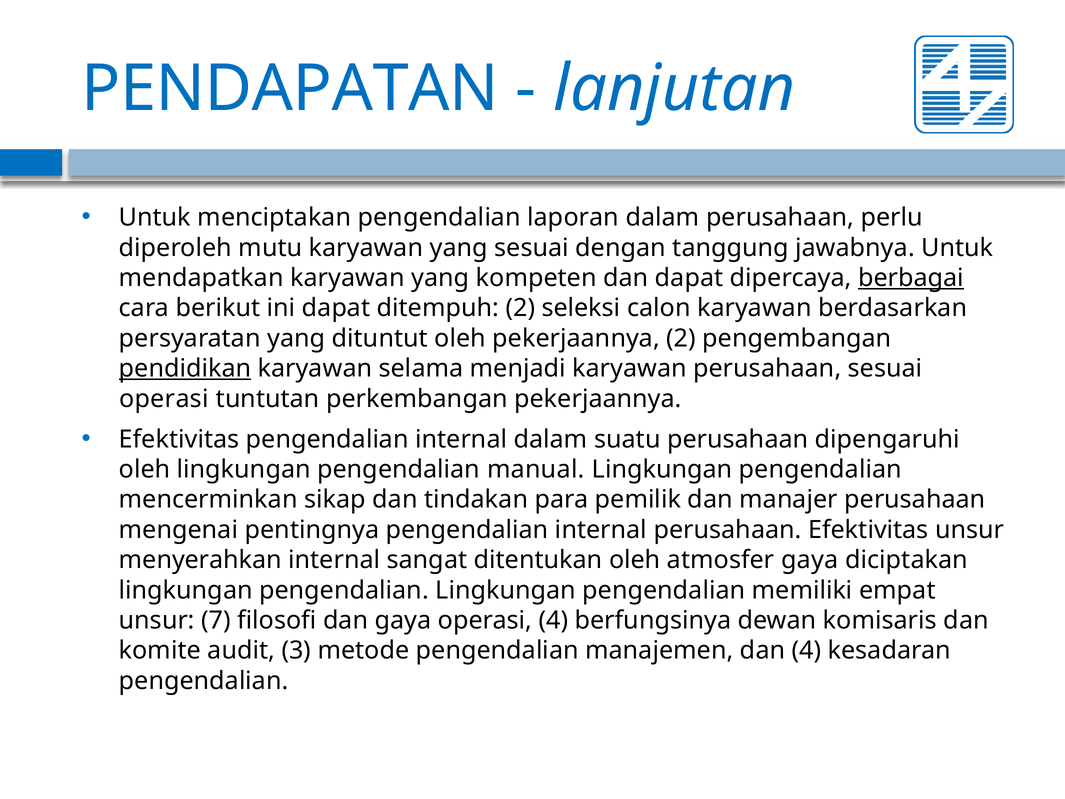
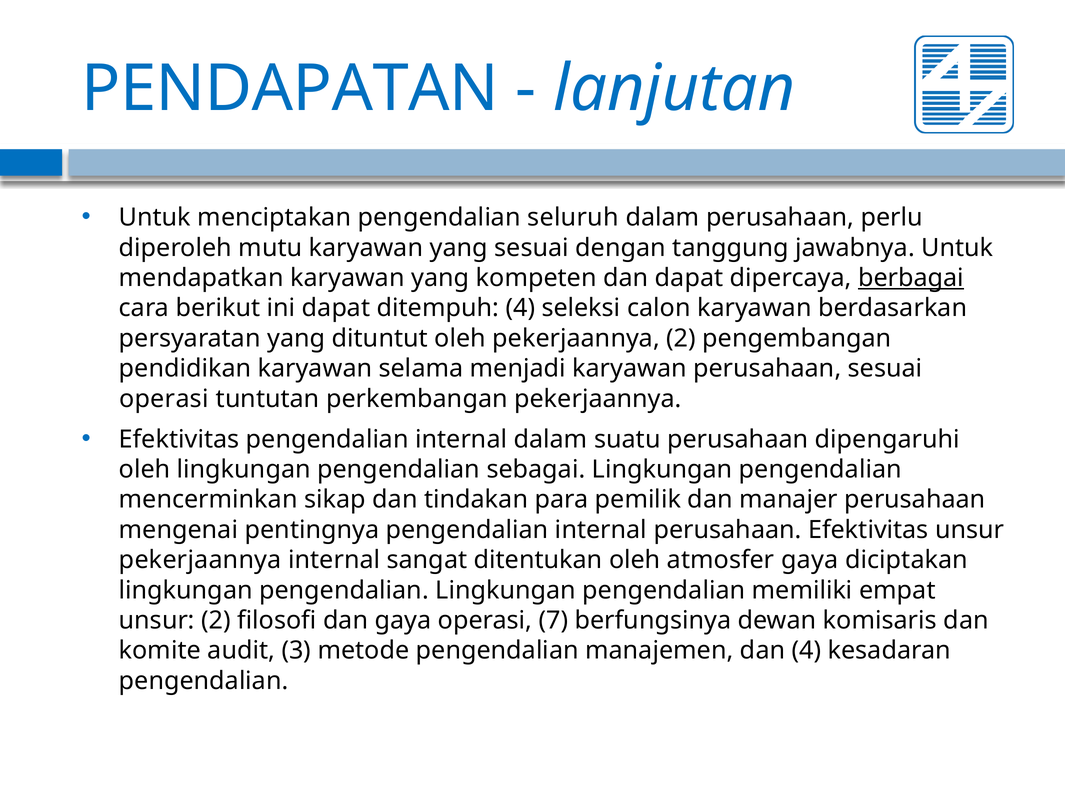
laporan: laporan -> seluruh (573, 217)
ditempuh 2: 2 -> 4 (520, 308)
pendidikan underline: present -> none (185, 368)
manual: manual -> sebagai (536, 469)
menyerahkan: menyerahkan -> pekerjaannya (200, 560)
unsur 7: 7 -> 2 (216, 620)
operasi 4: 4 -> 7 (553, 620)
